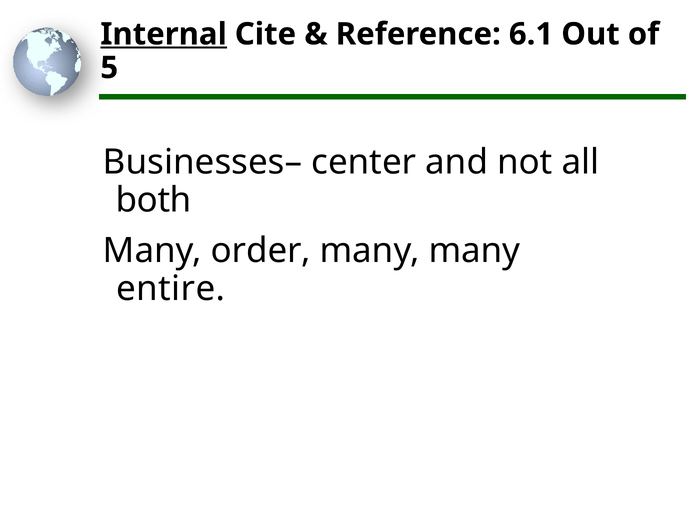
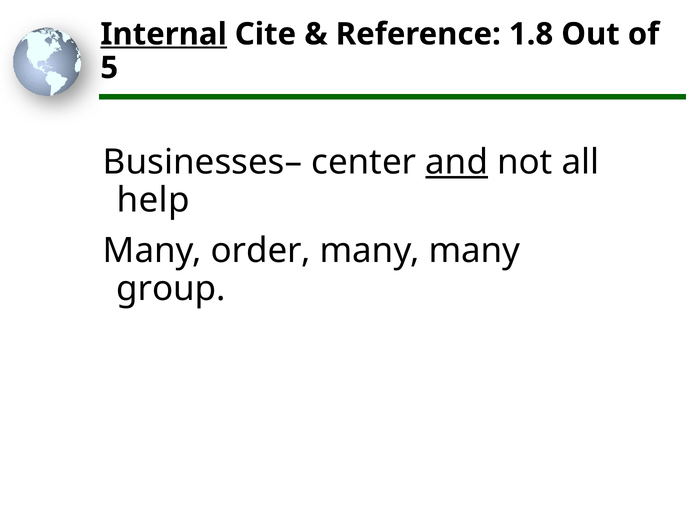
6.1: 6.1 -> 1.8 (531, 34)
and underline: none -> present (457, 162)
both: both -> help (153, 200)
entire: entire -> group (171, 289)
